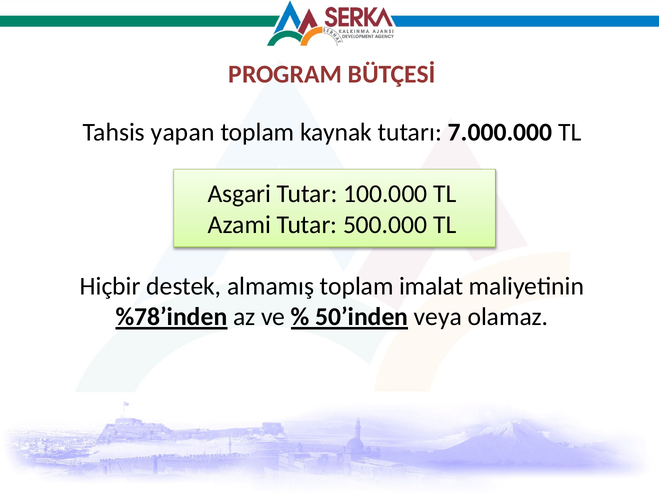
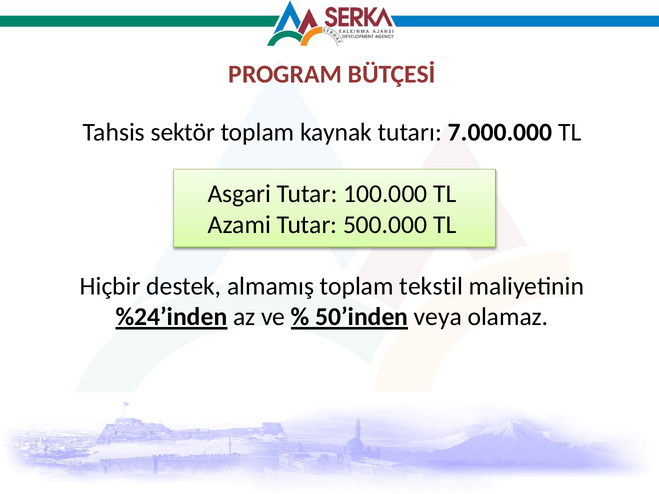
yapan: yapan -> sektör (183, 133)
imalat: imalat -> tekstil (431, 286)
%78’inden: %78’inden -> %24’inden (172, 317)
